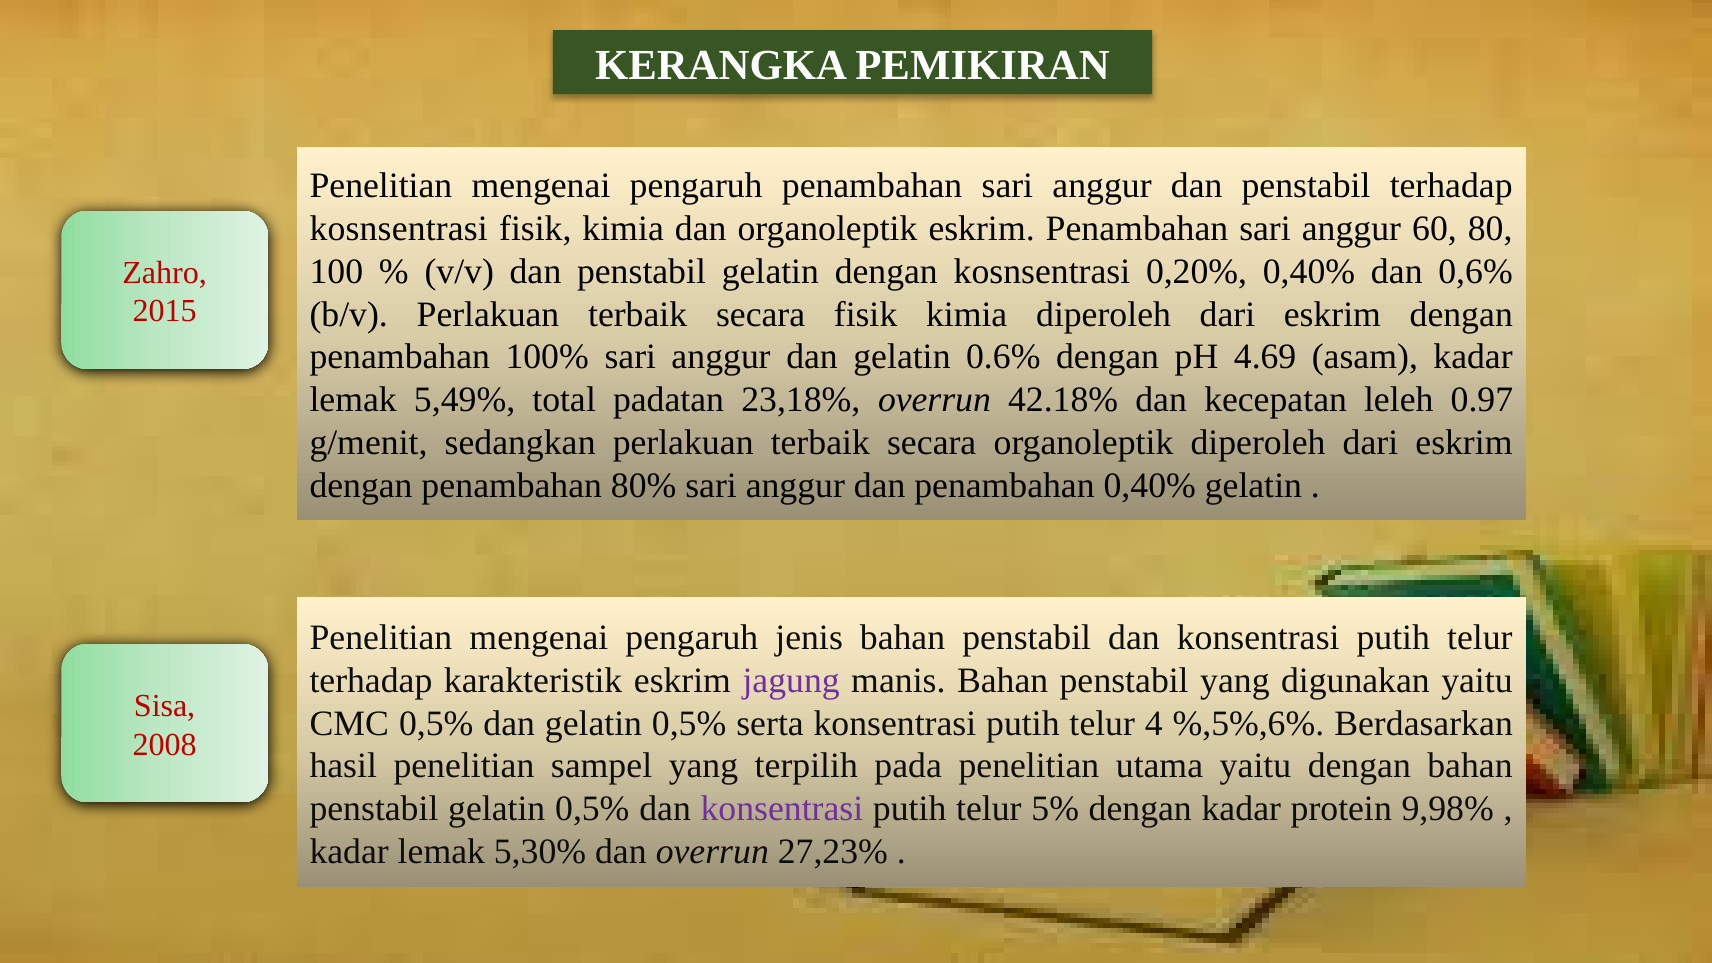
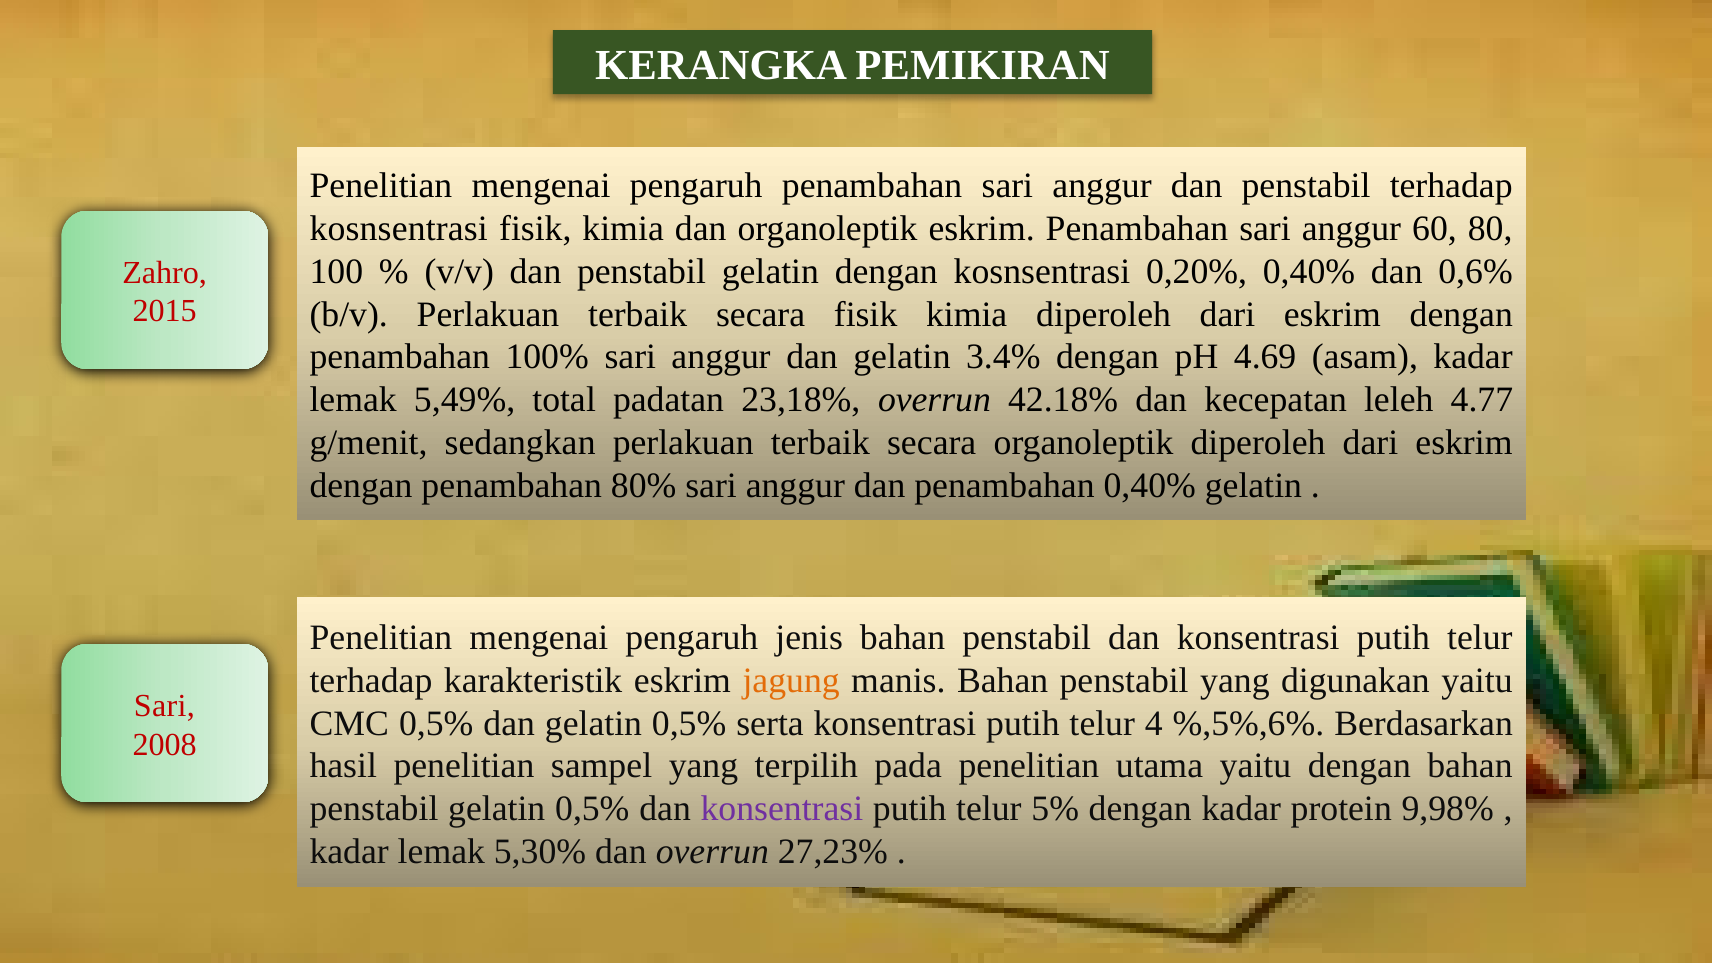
0.6%: 0.6% -> 3.4% (1003, 357)
0.97: 0.97 -> 4.77 (1482, 400)
jagung colour: purple -> orange (791, 680)
Sisa: Sisa -> Sari (164, 706)
